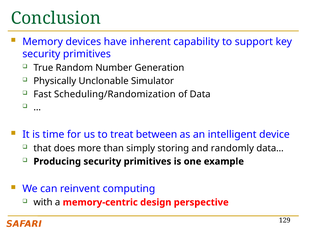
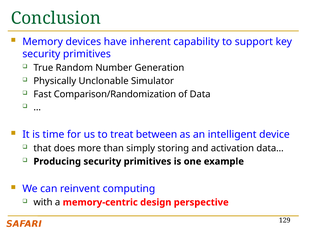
Scheduling/Randomization: Scheduling/Randomization -> Comparison/Randomization (115, 94)
randomly: randomly -> activation (232, 148)
